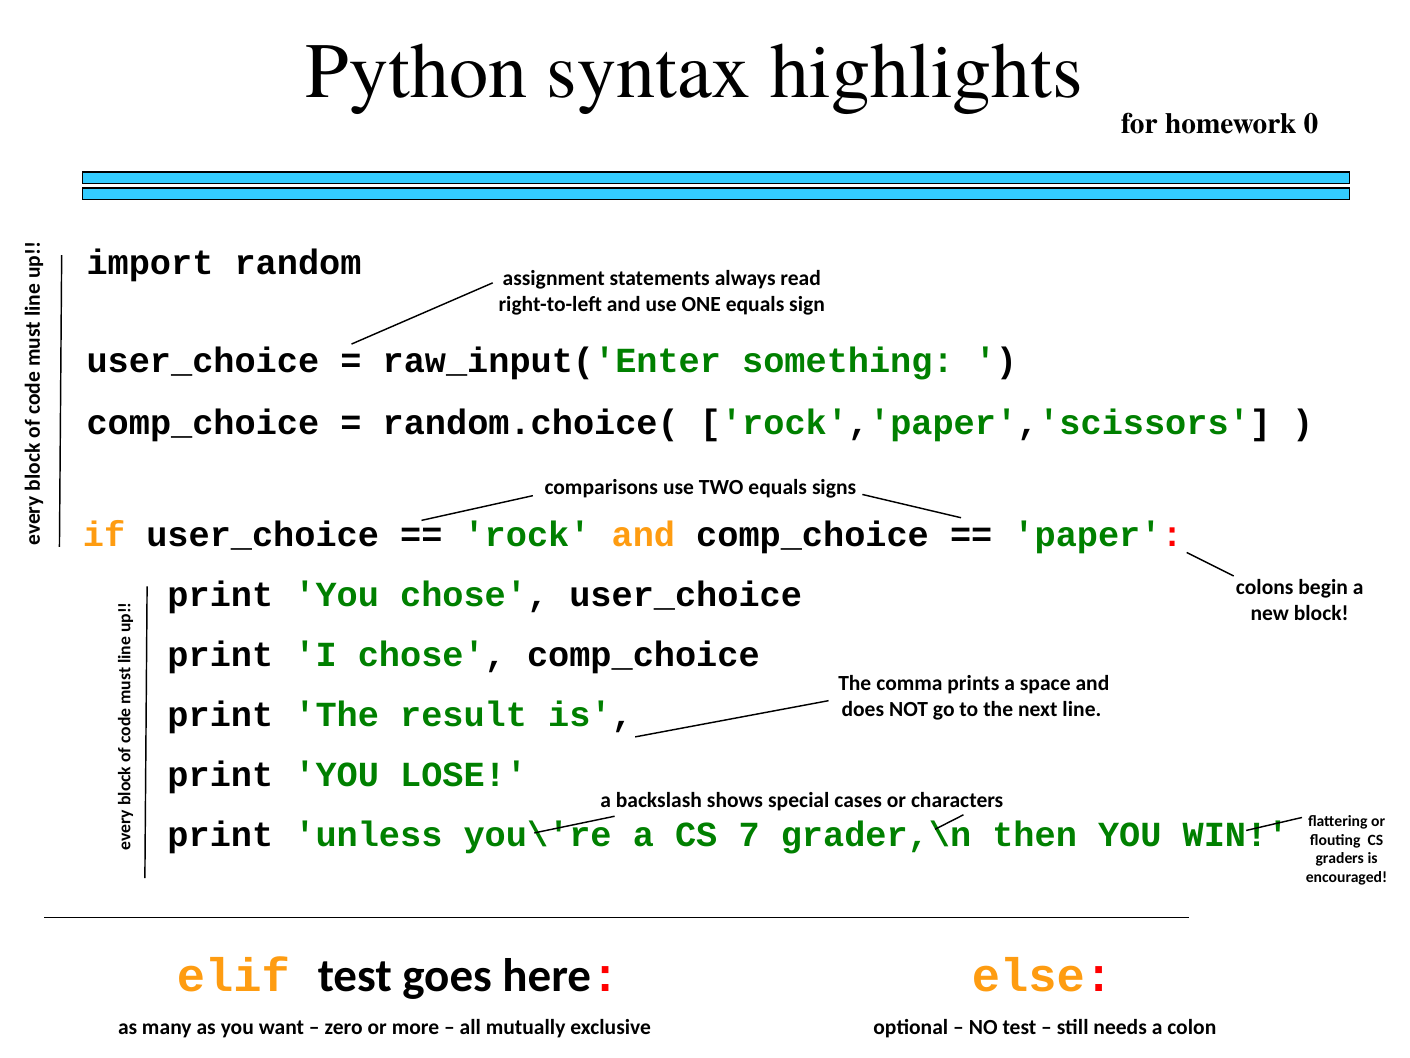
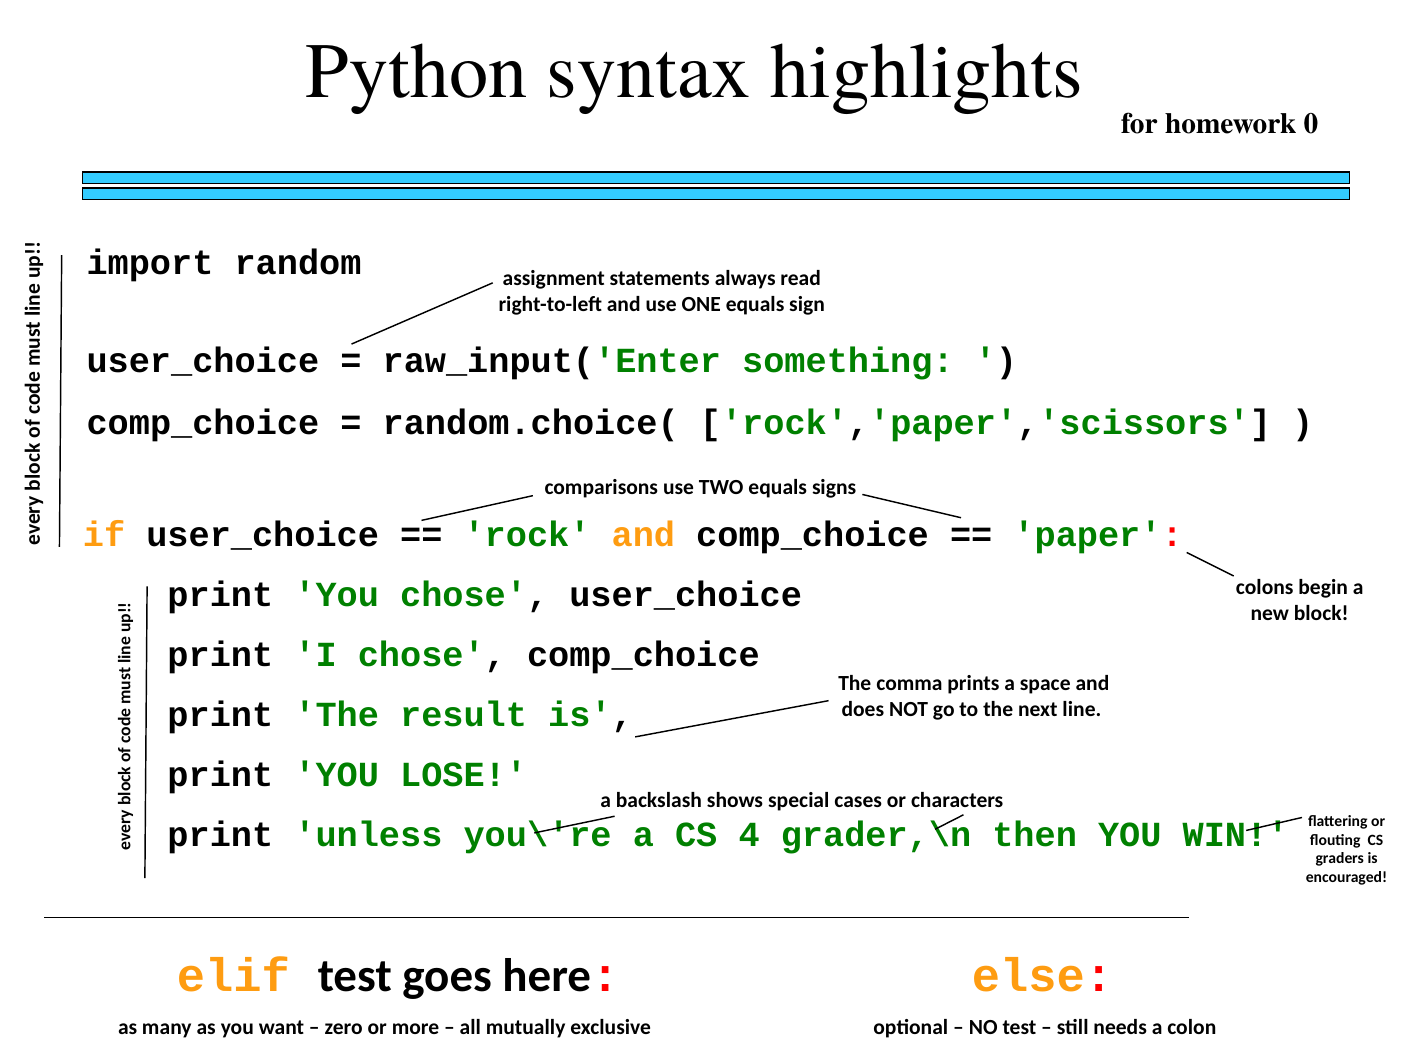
7: 7 -> 4 (749, 834)
